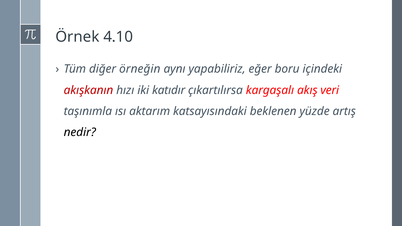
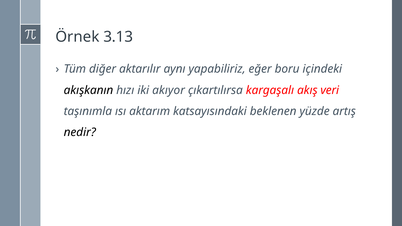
4.10: 4.10 -> 3.13 (118, 37)
örneğin: örneğin -> aktarılır (140, 69)
akışkanın colour: red -> black (88, 90)
katıdır: katıdır -> akıyor (169, 90)
